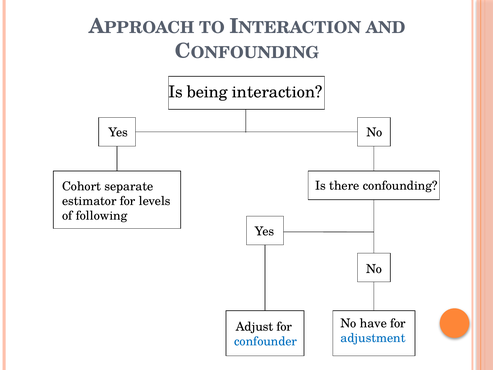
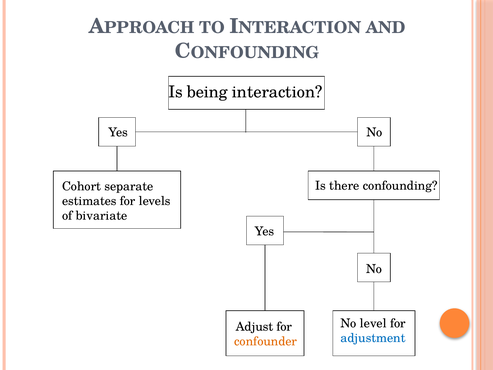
estimator: estimator -> estimates (89, 201)
following: following -> bivariate (102, 216)
have: have -> level (373, 323)
confounder colour: blue -> orange (266, 341)
